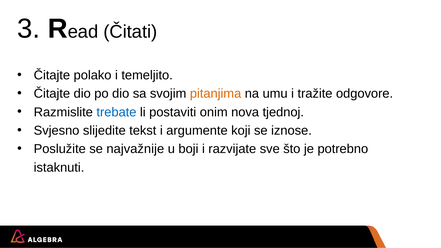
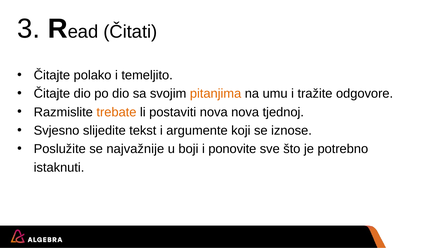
trebate colour: blue -> orange (116, 112)
postaviti onim: onim -> nova (214, 112)
razvijate: razvijate -> ponovite (232, 149)
